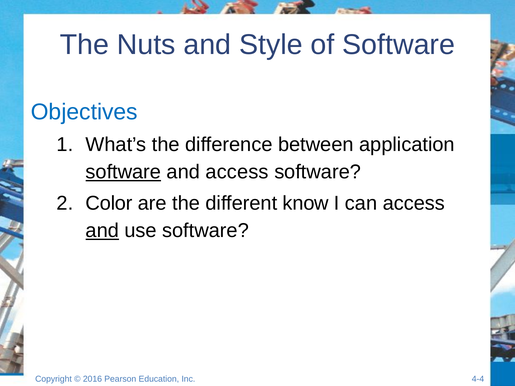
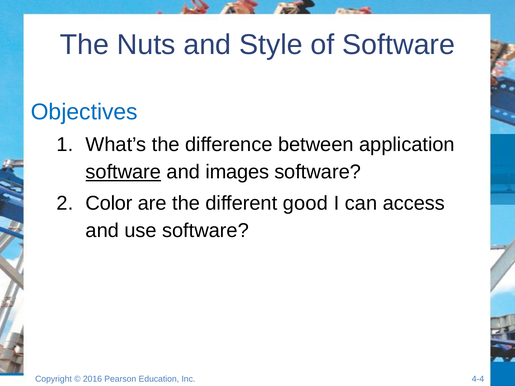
and access: access -> images (237, 172)
know: know -> good (306, 203)
and underline: present -> none (102, 231)
